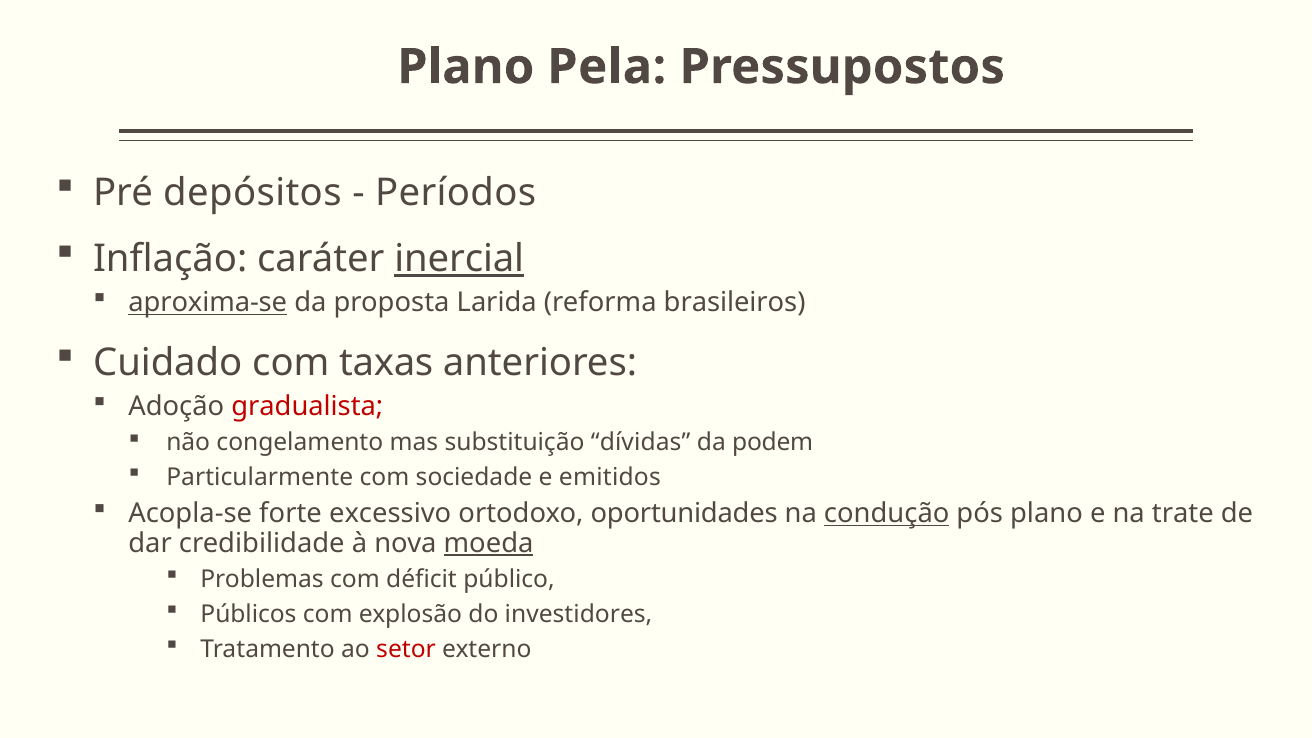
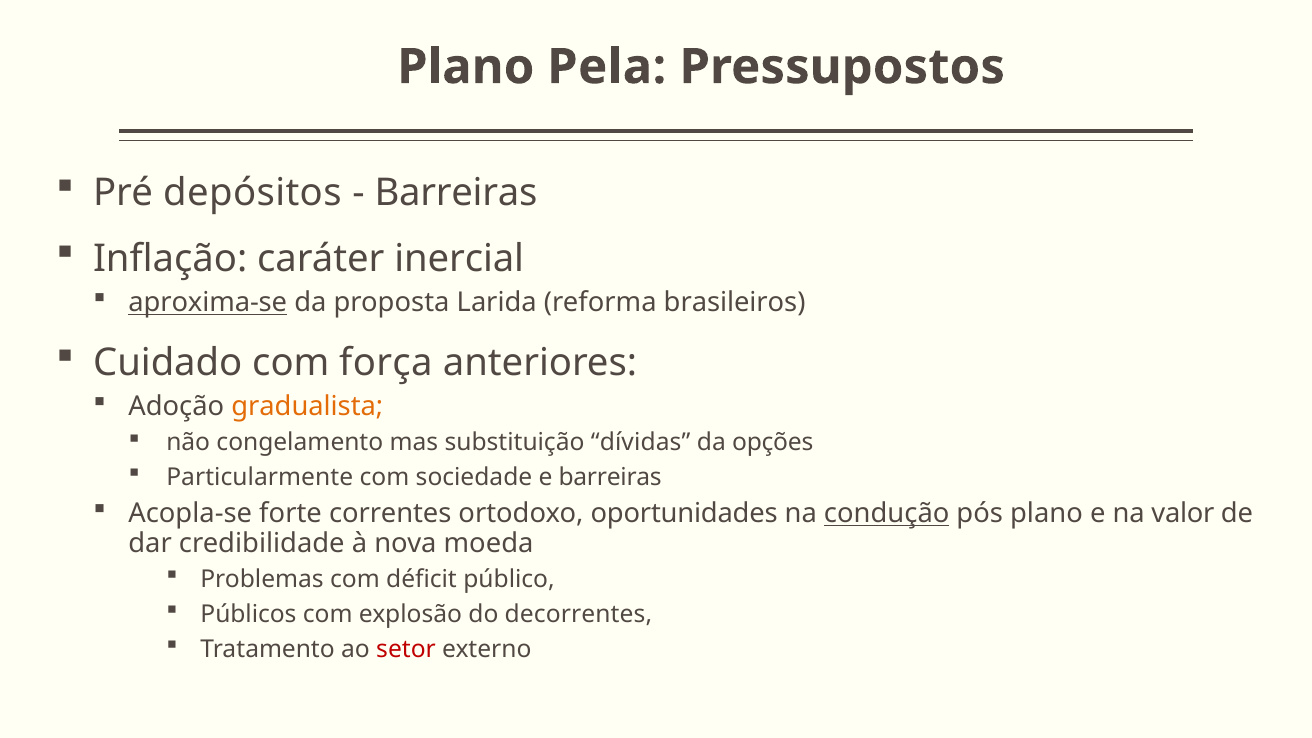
Períodos: Períodos -> Barreiras (456, 193)
inercial underline: present -> none (459, 259)
taxas: taxas -> força (386, 363)
gradualista colour: red -> orange (307, 406)
podem: podem -> opções (773, 443)
e emitidos: emitidos -> barreiras (610, 477)
excessivo: excessivo -> correntes (390, 514)
trate: trate -> valor (1183, 514)
moeda underline: present -> none (489, 543)
investidores: investidores -> decorrentes (578, 614)
